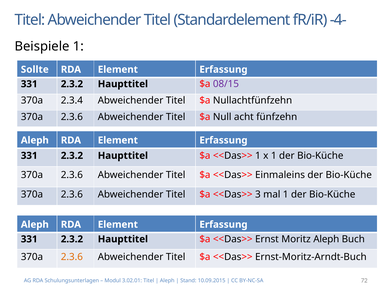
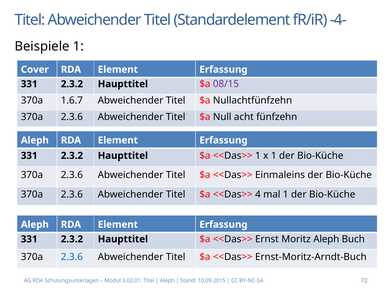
Sollte: Sollte -> Cover (35, 70)
2.3.4: 2.3.4 -> 1.6.7 (72, 100)
3: 3 -> 4 (258, 194)
2.3.6 colour: orange -> blue (72, 257)
